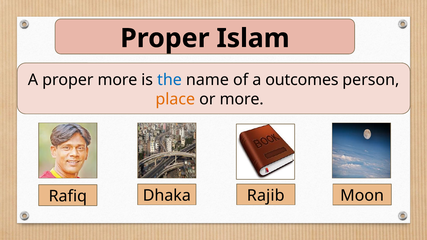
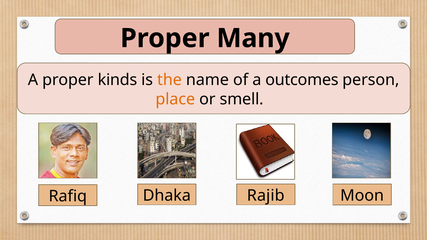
Islam: Islam -> Many (253, 38)
proper more: more -> kinds (117, 80)
the colour: blue -> orange (169, 80)
or more: more -> smell (242, 99)
